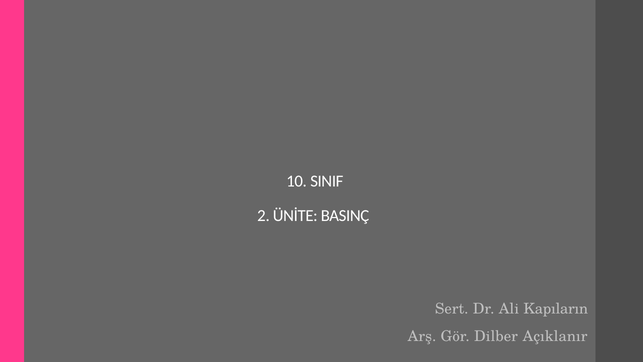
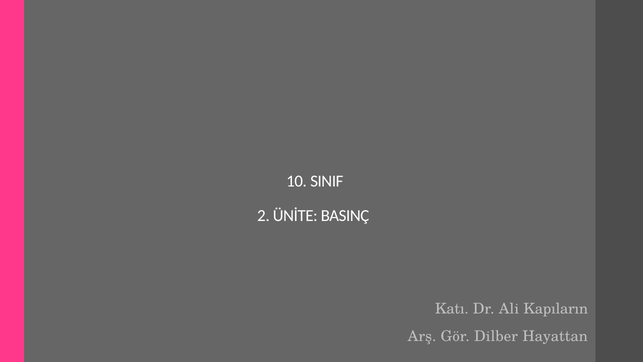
Sert: Sert -> Katı (452, 309)
Açıklanır: Açıklanır -> Hayattan (555, 336)
